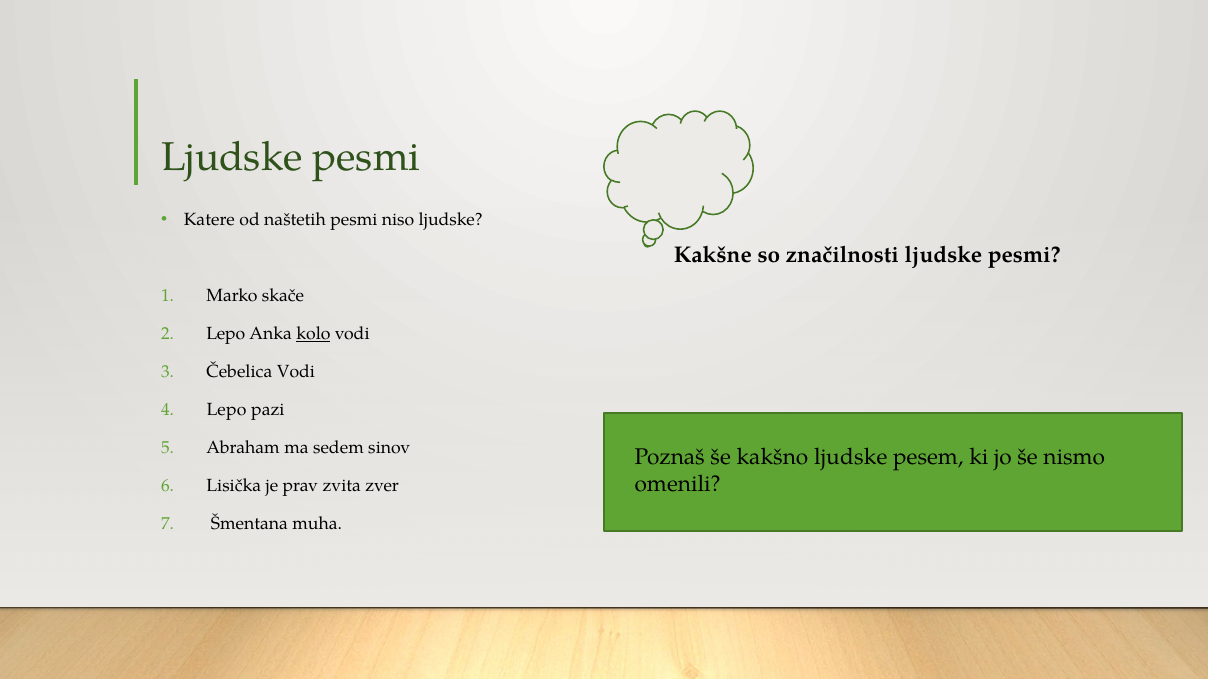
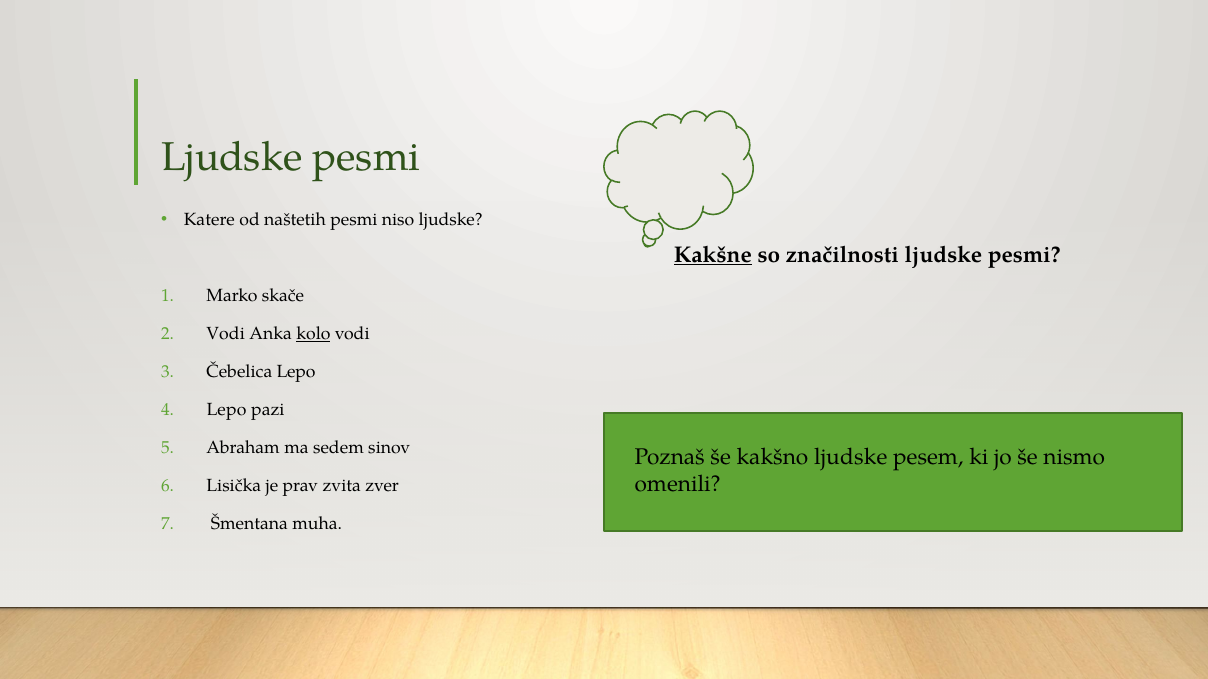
Kakšne underline: none -> present (713, 255)
Lepo: Lepo -> Vodi (226, 334)
Čebelica Vodi: Vodi -> Lepo (296, 372)
